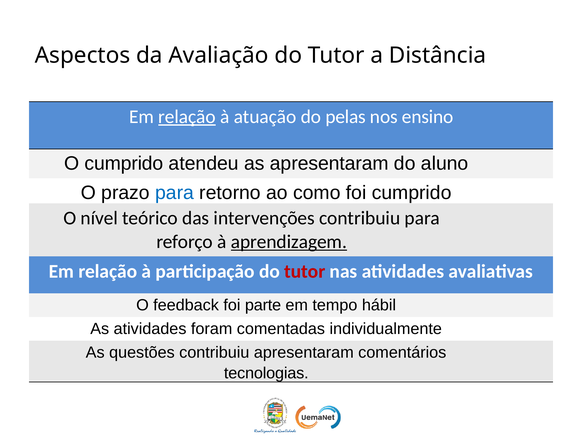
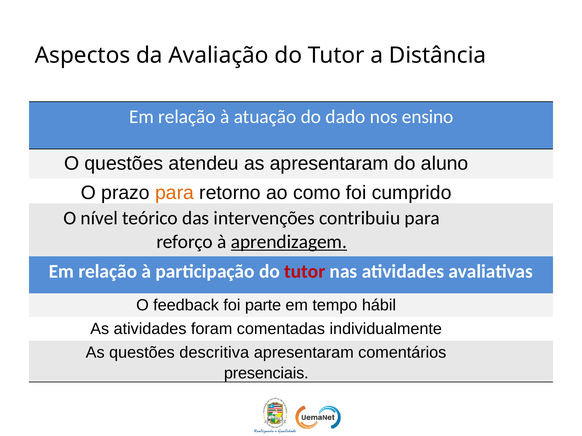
relação underline: present -> none (187, 117)
pelas: pelas -> dado (345, 117)
O cumprido: cumprido -> questões (124, 163)
para colour: blue -> orange (175, 193)
questões contribuiu: contribuiu -> descritiva (214, 353)
tecnologias: tecnologias -> presenciais (266, 374)
